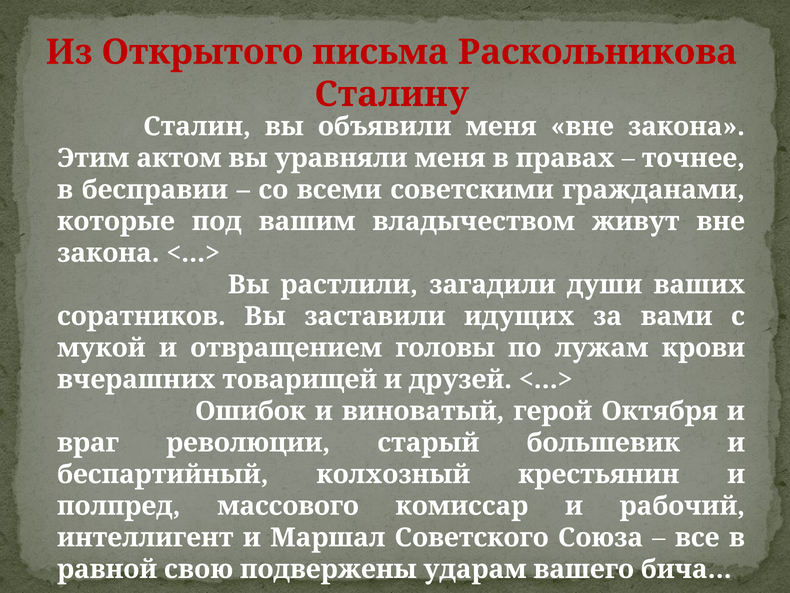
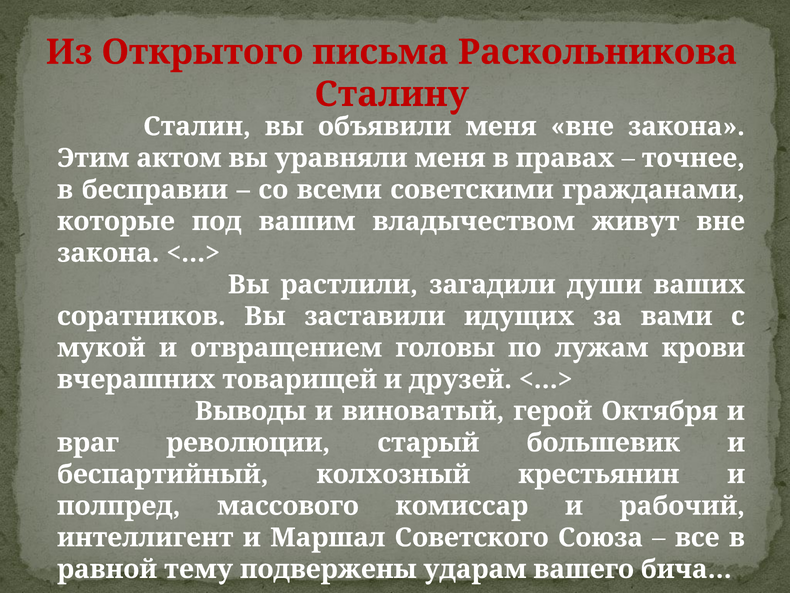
Ошибок: Ошибок -> Выводы (251, 411)
свою: свою -> тему (199, 569)
